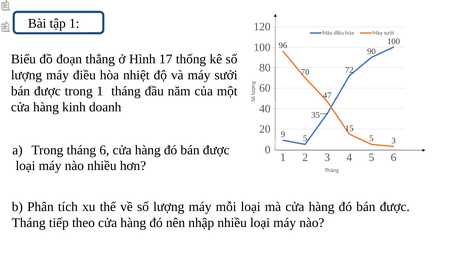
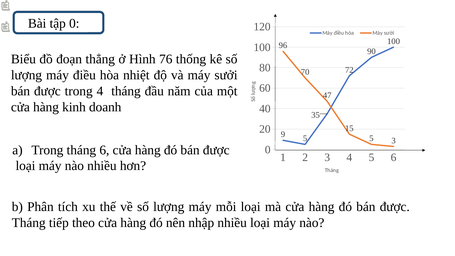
tập 1: 1 -> 0 (74, 23)
17: 17 -> 76 (166, 59)
trong 1: 1 -> 4 (100, 91)
